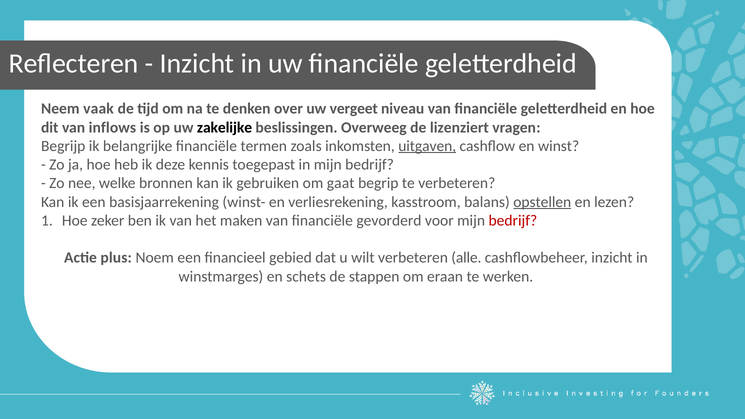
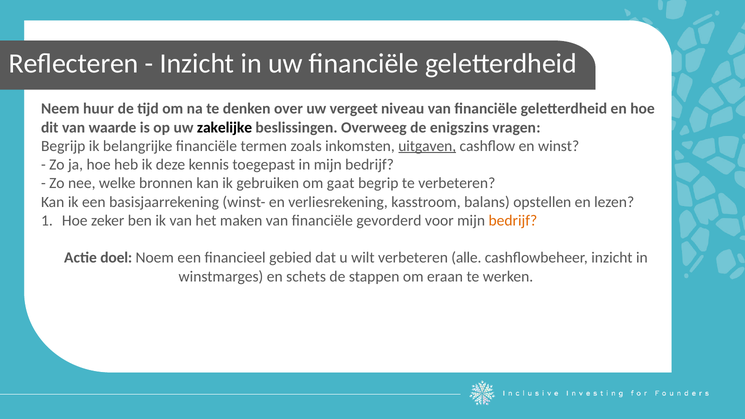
vaak: vaak -> huur (98, 109)
inflows: inflows -> waarde (113, 127)
lizenziert: lizenziert -> enigszins (459, 127)
opstellen underline: present -> none (542, 202)
bedrijf colour: red -> orange (513, 221)
plus: plus -> doel (116, 258)
